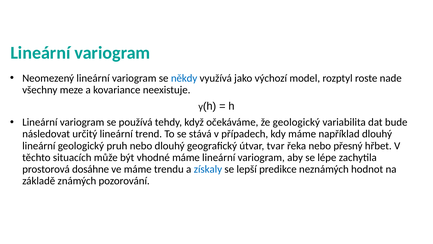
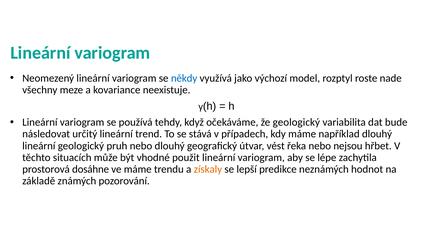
tvar: tvar -> vést (276, 146)
přesný: přesný -> nejsou (348, 146)
vhodné máme: máme -> použit (186, 157)
získaly colour: blue -> orange (208, 169)
